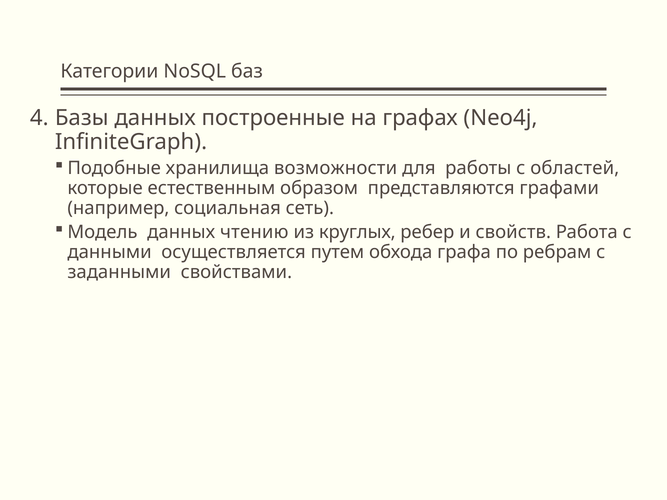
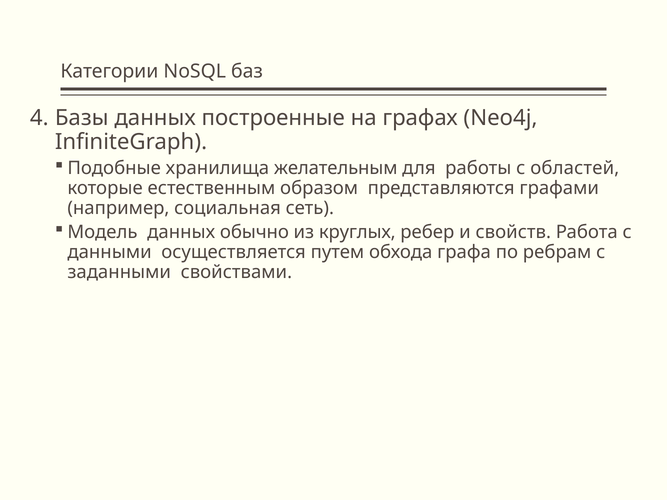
возможности: возможности -> желательным (336, 168)
чтению: чтению -> обычно (254, 232)
